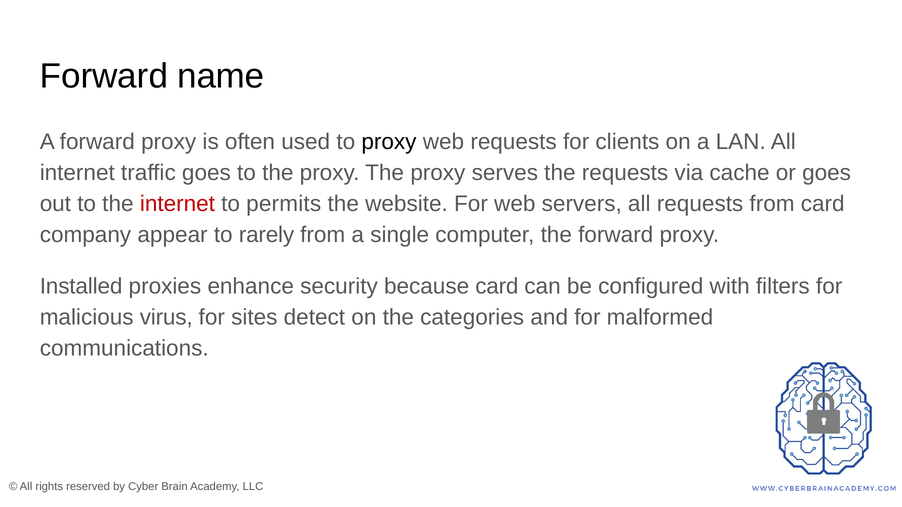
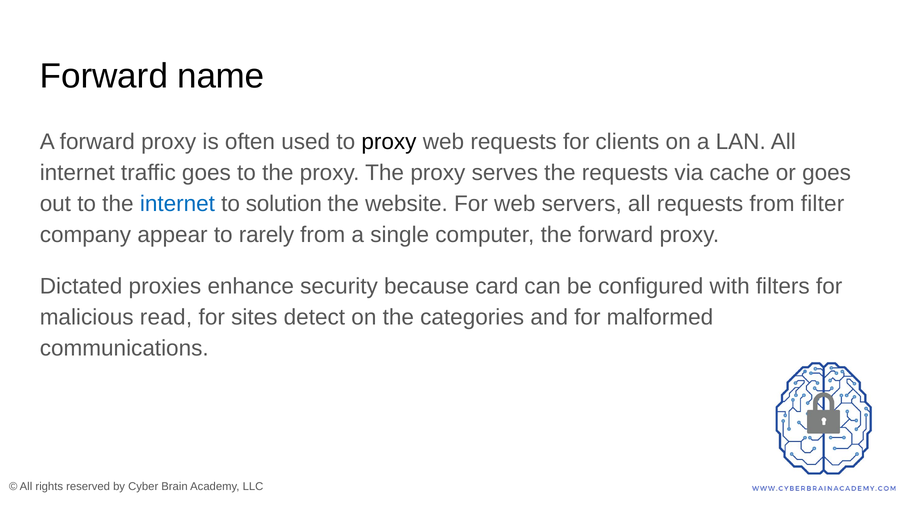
internet colour: red -> blue (177, 204)
permits: permits -> solution (284, 204)
from card: card -> filter (823, 204)
Installed: Installed -> Dictated (81, 286)
virus: virus -> read (166, 317)
